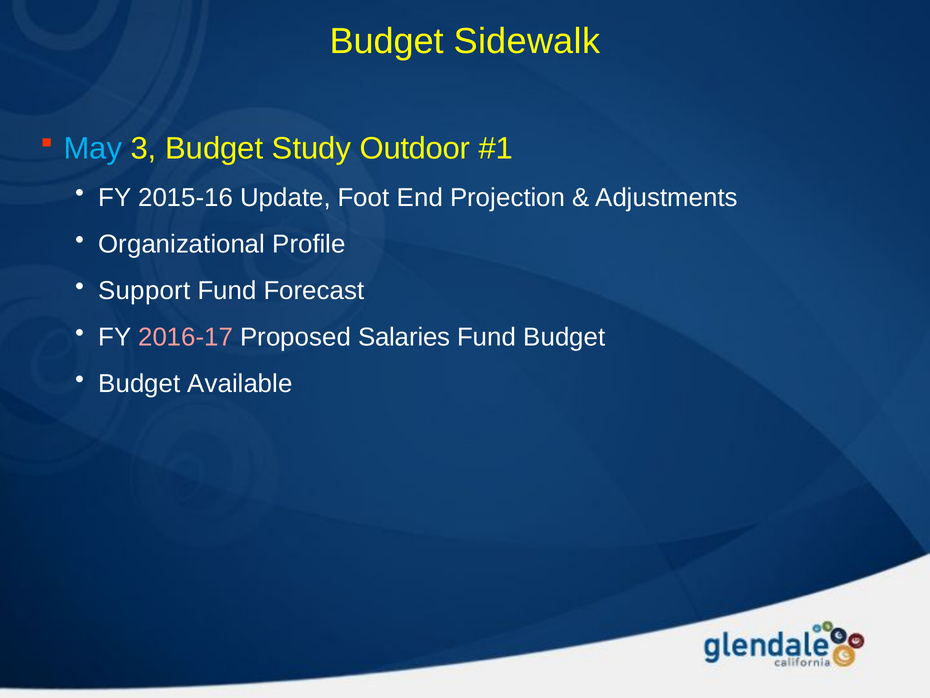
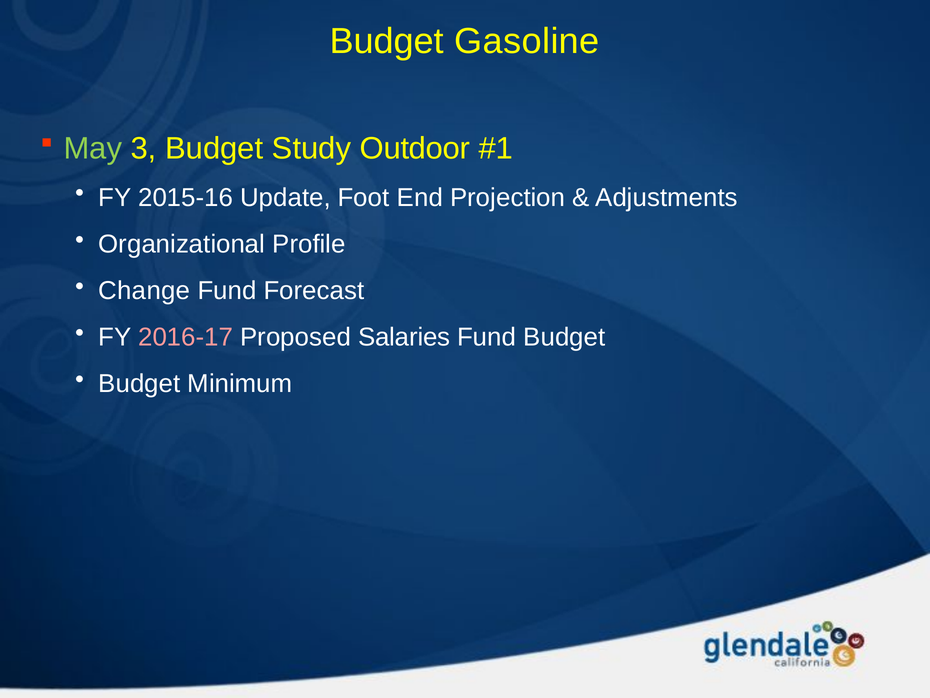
Sidewalk: Sidewalk -> Gasoline (527, 41)
May colour: light blue -> light green (93, 148)
Support: Support -> Change (144, 291)
Available: Available -> Minimum (240, 384)
